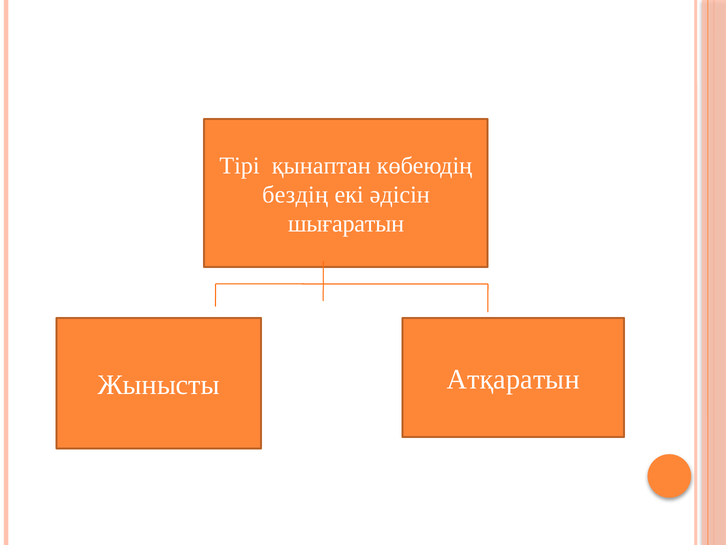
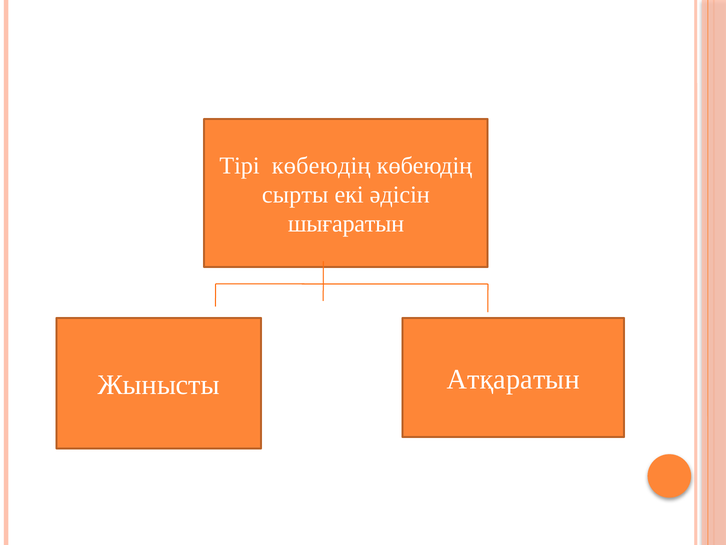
Тірі қынаптан: қынаптан -> көбеюдің (321, 165)
бездің: бездің -> сырты (295, 195)
